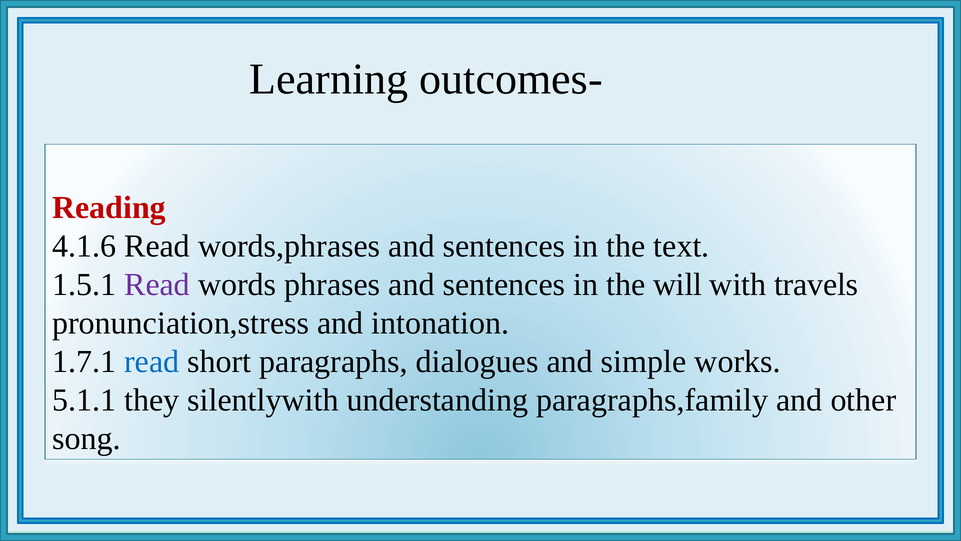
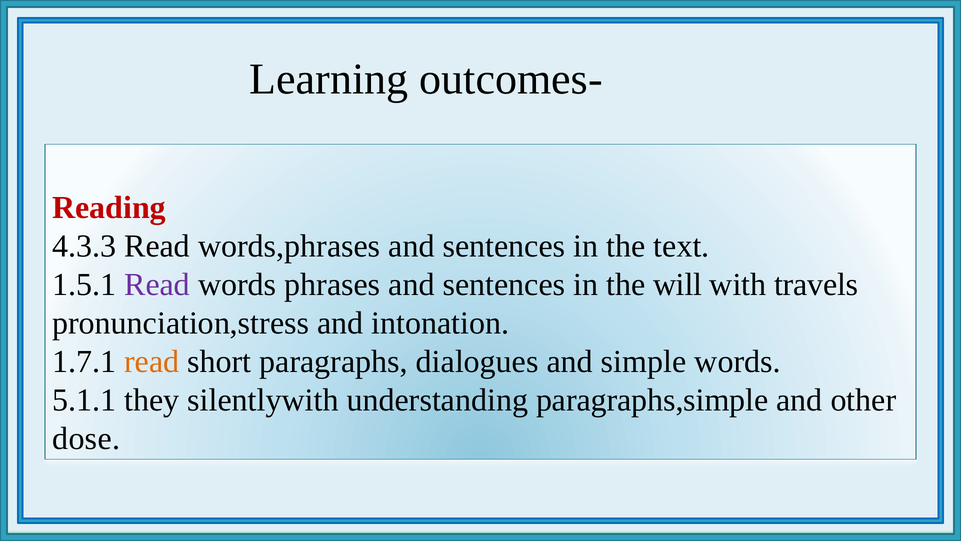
4.1.6: 4.1.6 -> 4.3.3 (84, 246)
read colour: blue -> orange (152, 361)
simple works: works -> words (738, 361)
paragraphs,family: paragraphs,family -> paragraphs,simple (652, 400)
song: song -> dose (86, 438)
